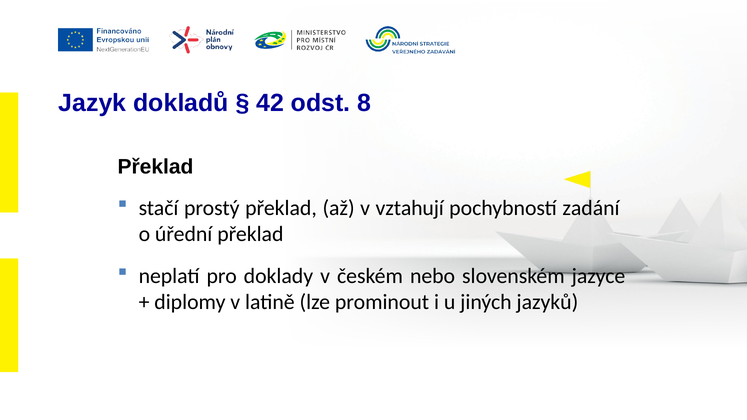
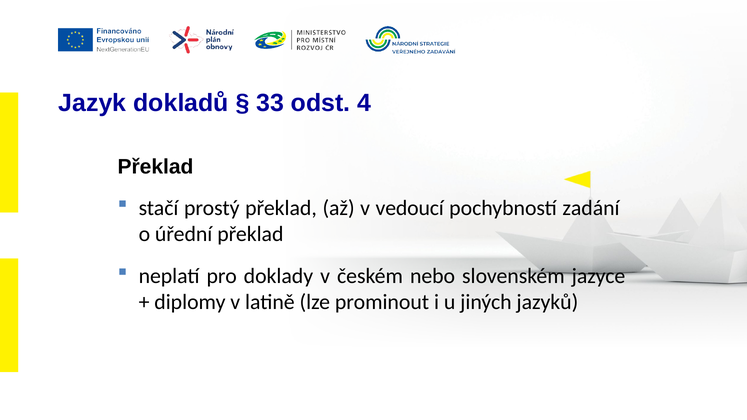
42: 42 -> 33 (270, 103)
8: 8 -> 4 (364, 103)
vztahují: vztahují -> vedoucí (410, 208)
